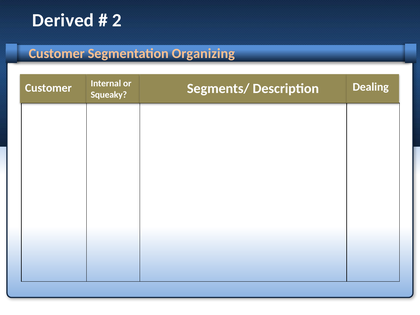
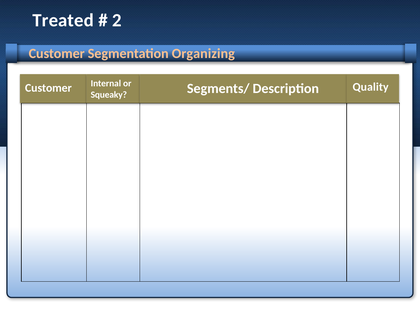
Derived: Derived -> Treated (63, 20)
Dealing: Dealing -> Quality (371, 87)
